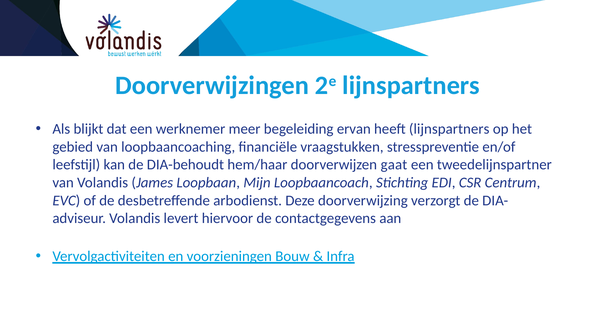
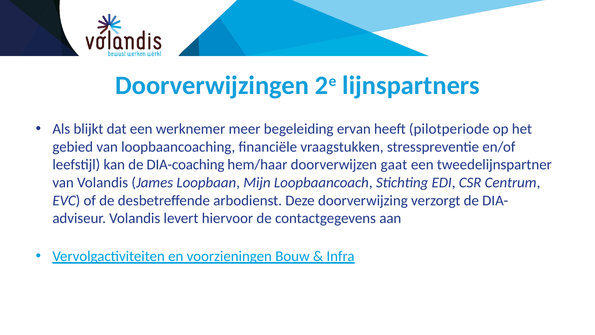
heeft lijnspartners: lijnspartners -> pilotperiode (449, 129)
DIA-behoudt: DIA-behoudt -> DIA-coaching (185, 165)
